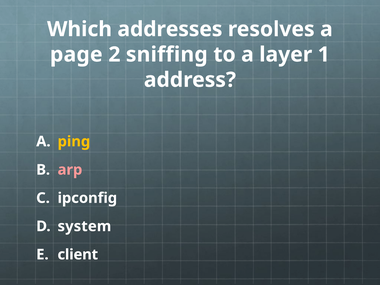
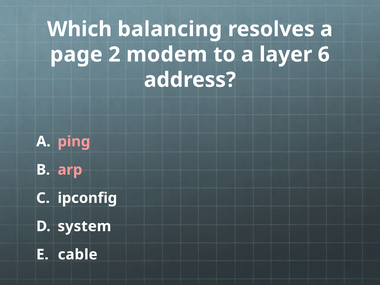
addresses: addresses -> balancing (170, 29)
sniffing: sniffing -> modem (167, 55)
1: 1 -> 6 (324, 55)
ping colour: yellow -> pink (74, 141)
client: client -> cable (78, 255)
